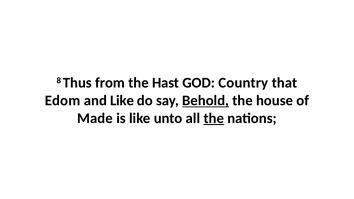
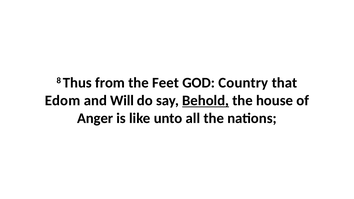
Hast: Hast -> Feet (165, 83)
and Like: Like -> Will (122, 101)
Made: Made -> Anger (95, 118)
the underline: present -> none (214, 118)
